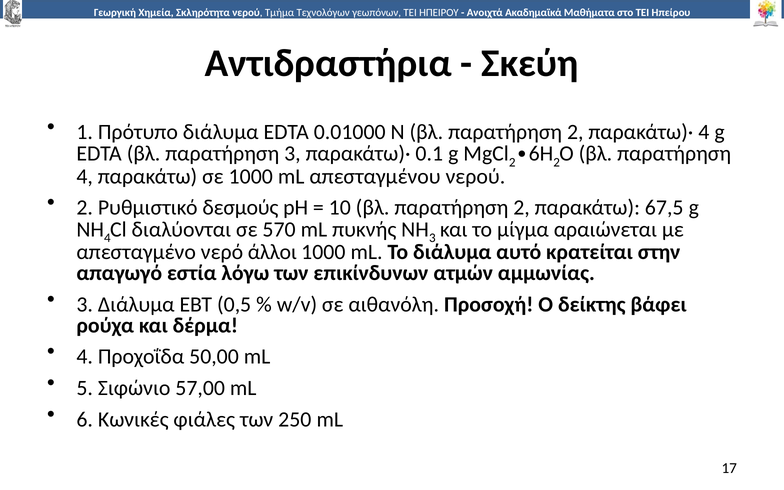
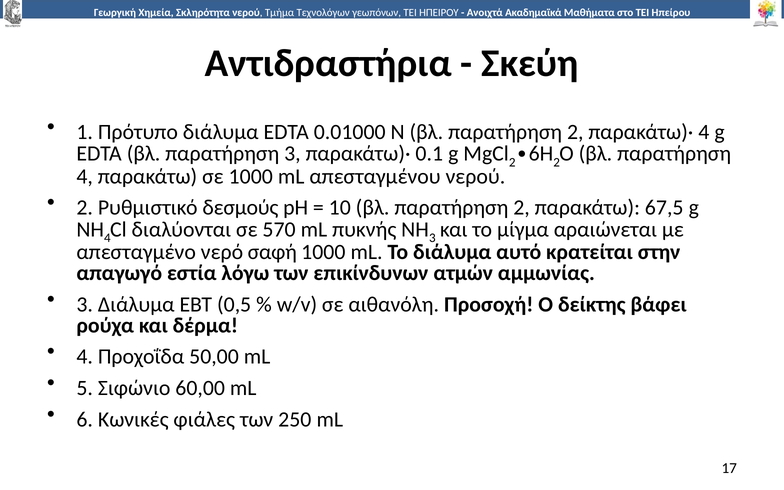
άλλοι: άλλοι -> σαφή (272, 252)
57,00: 57,00 -> 60,00 (200, 388)
